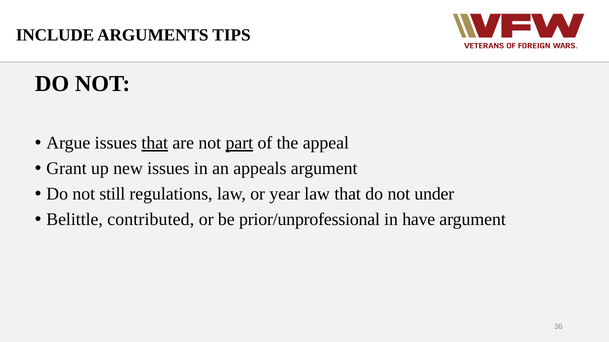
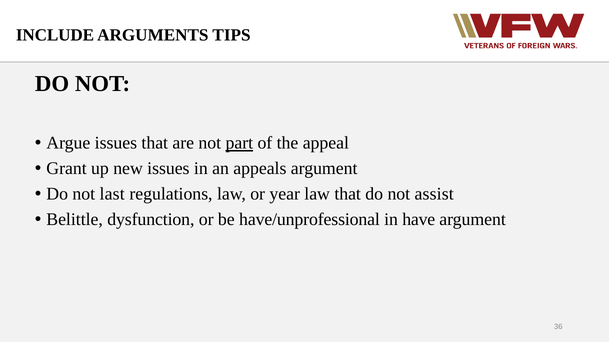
that underline: present -> none (155, 143)
still: still -> last (112, 194)
under: under -> assist (434, 194)
contributed: contributed -> dysfunction (151, 220)
prior/unprofessional: prior/unprofessional -> have/unprofessional (310, 220)
